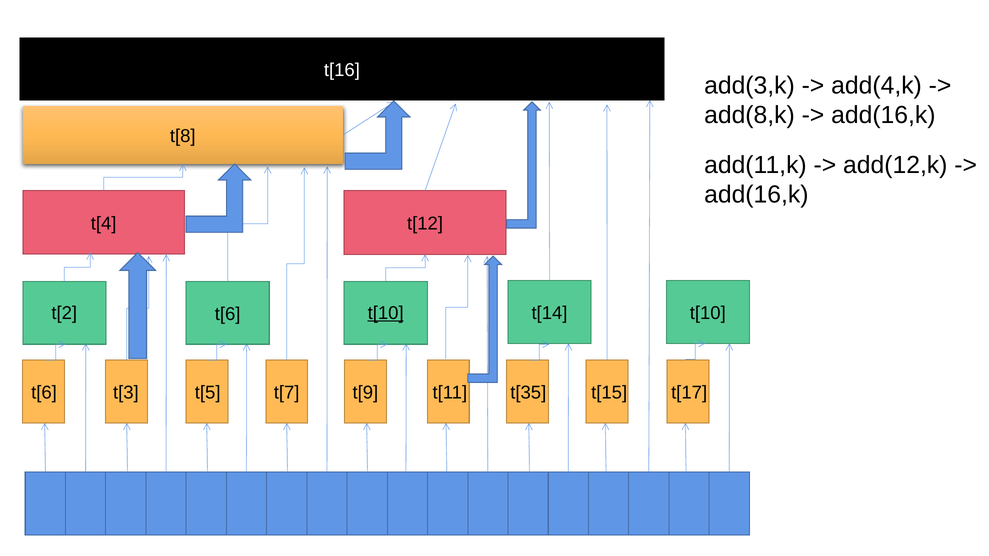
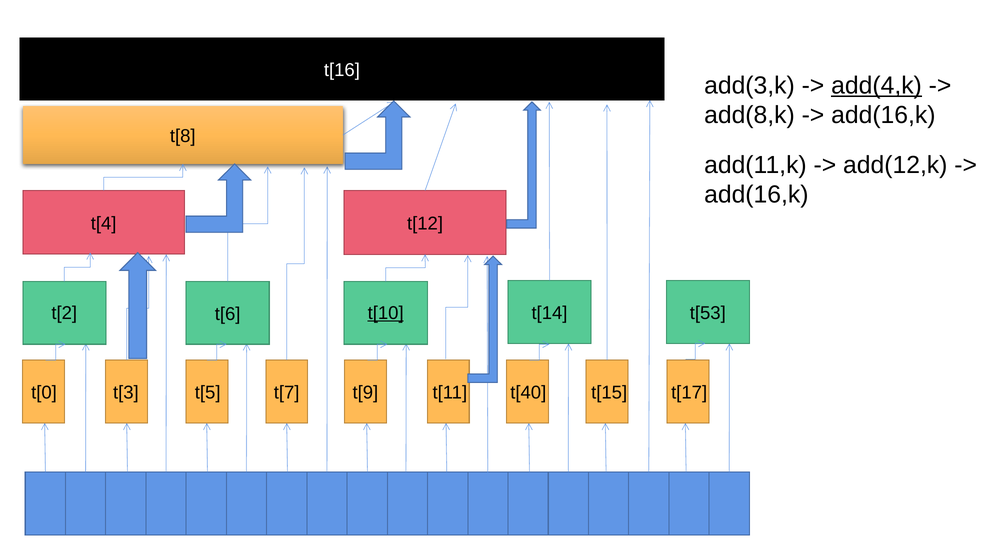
add(4,k underline: none -> present (877, 86)
t[14 t[10: t[10 -> t[53 (708, 313)
t[6: t[6 -> t[0 (44, 393)
t[35: t[35 -> t[40 (528, 393)
